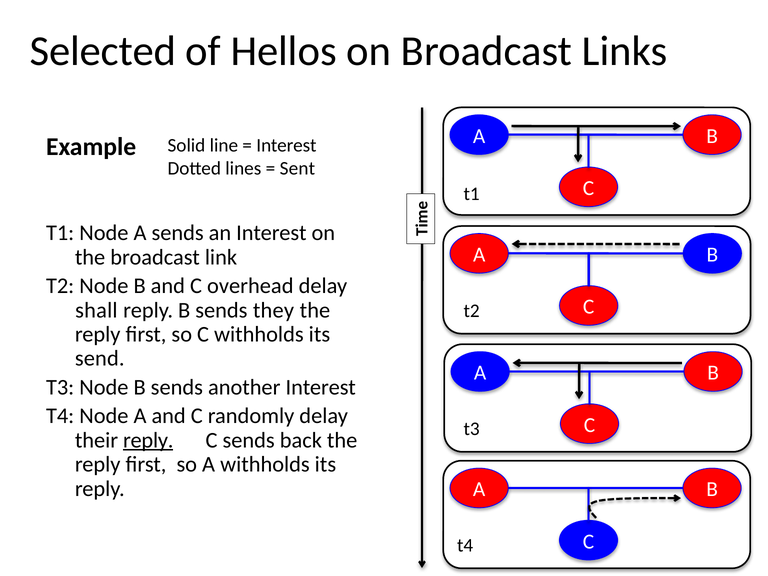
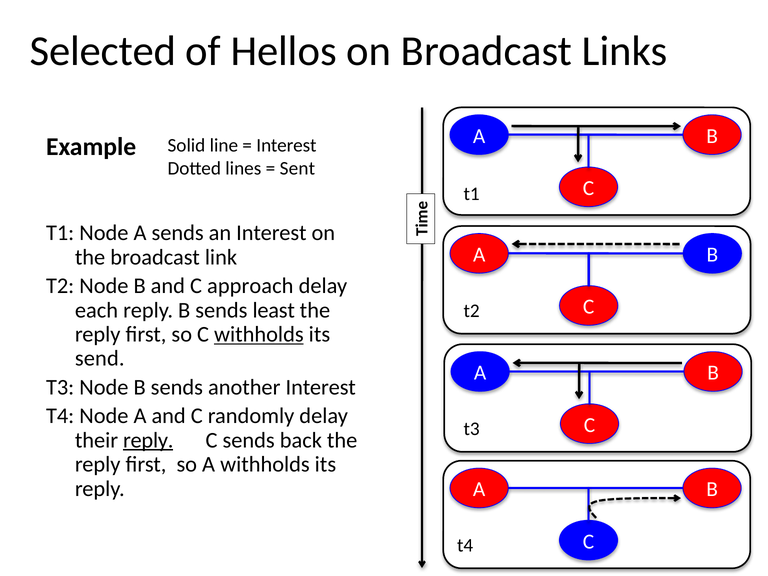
overhead: overhead -> approach (250, 286)
shall: shall -> each (97, 310)
they: they -> least (274, 310)
withholds underline: none -> present (259, 334)
